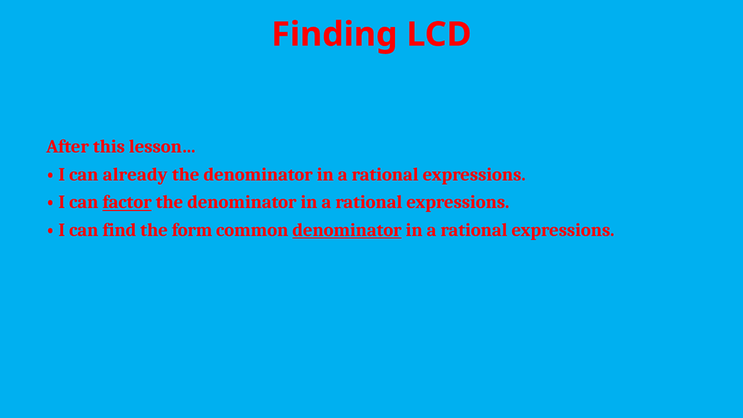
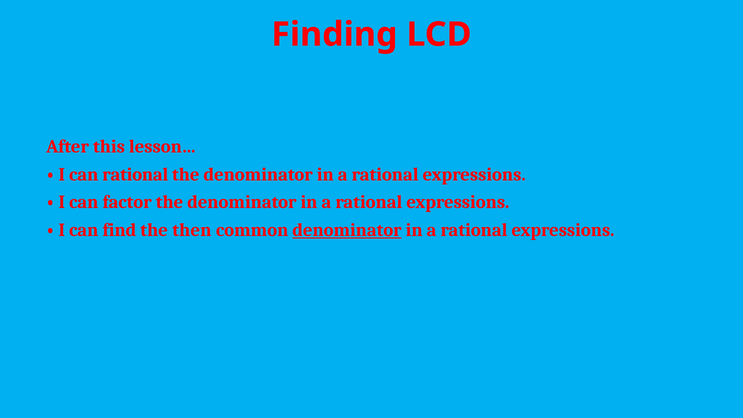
can already: already -> rational (135, 174)
factor underline: present -> none (127, 202)
form: form -> then (192, 230)
